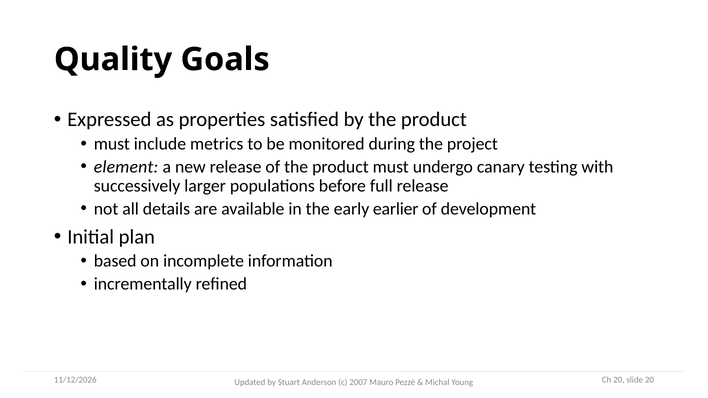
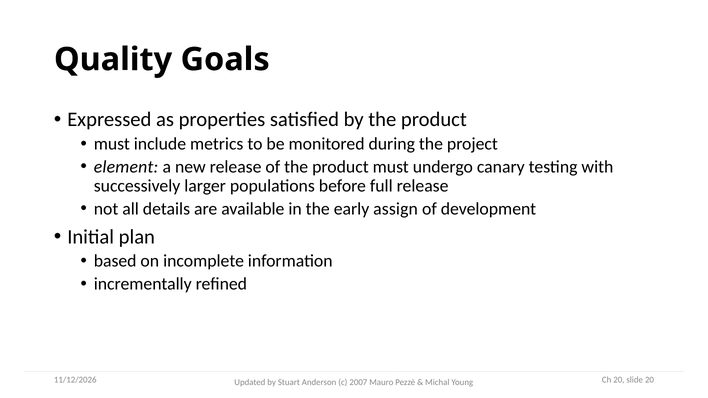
earlier: earlier -> assign (396, 209)
